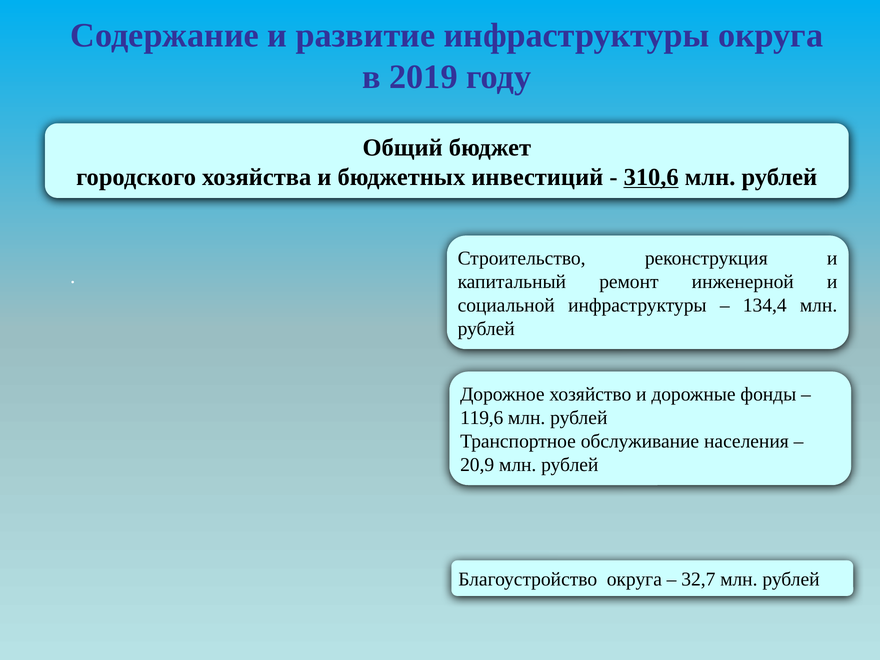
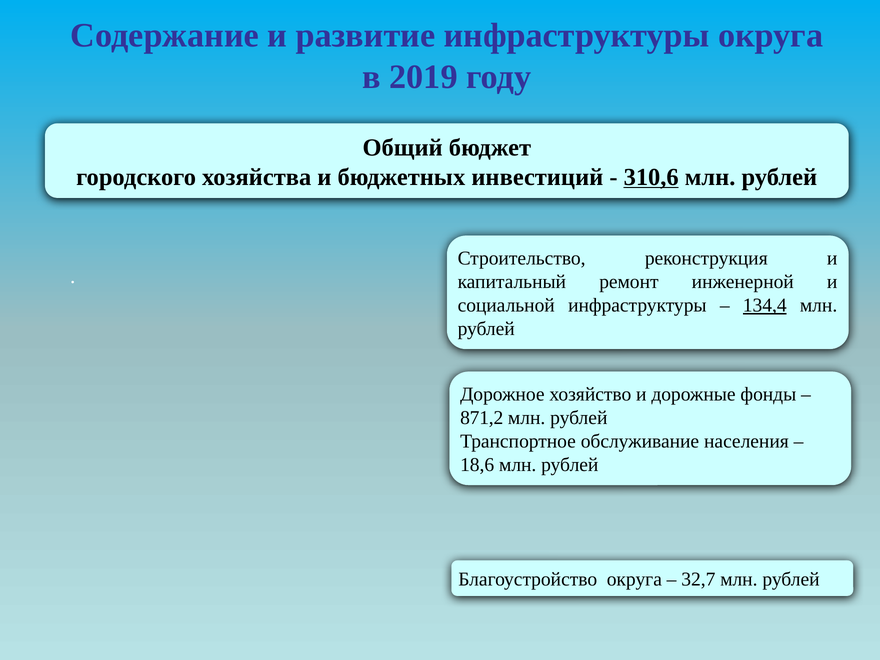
134,4 underline: none -> present (765, 305)
119,6: 119,6 -> 871,2 (482, 418)
20,9: 20,9 -> 18,6 (477, 465)
